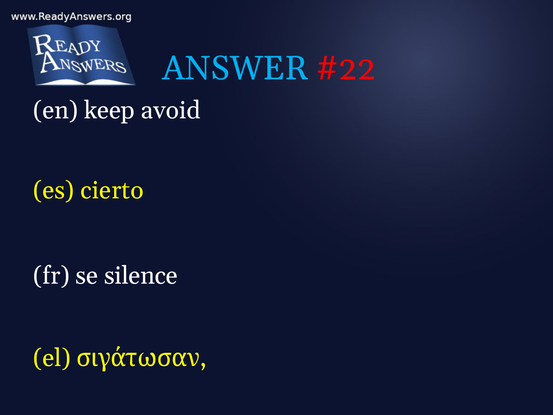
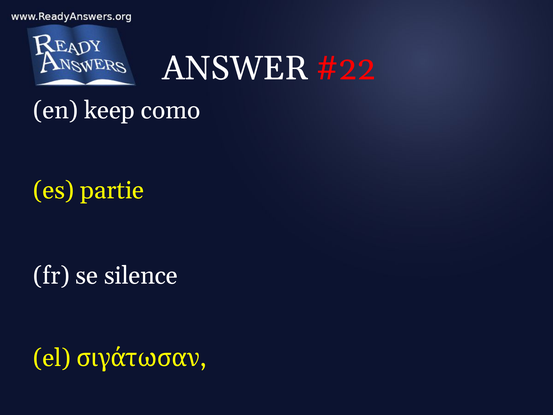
ANSWER colour: light blue -> white (235, 68)
avoid: avoid -> como (171, 110)
cierto: cierto -> partie (112, 190)
